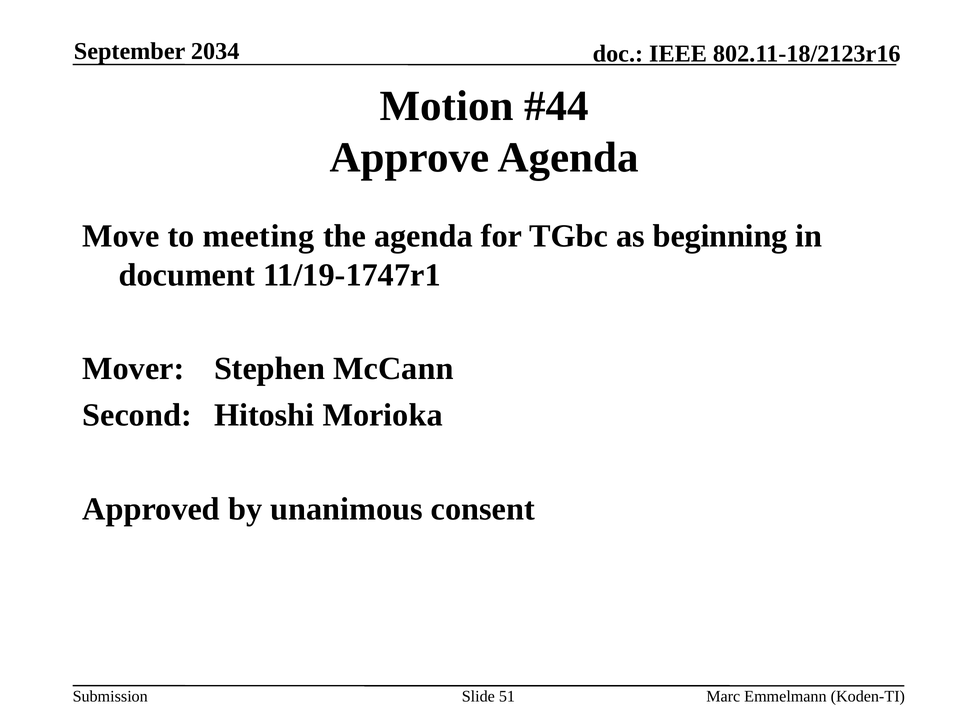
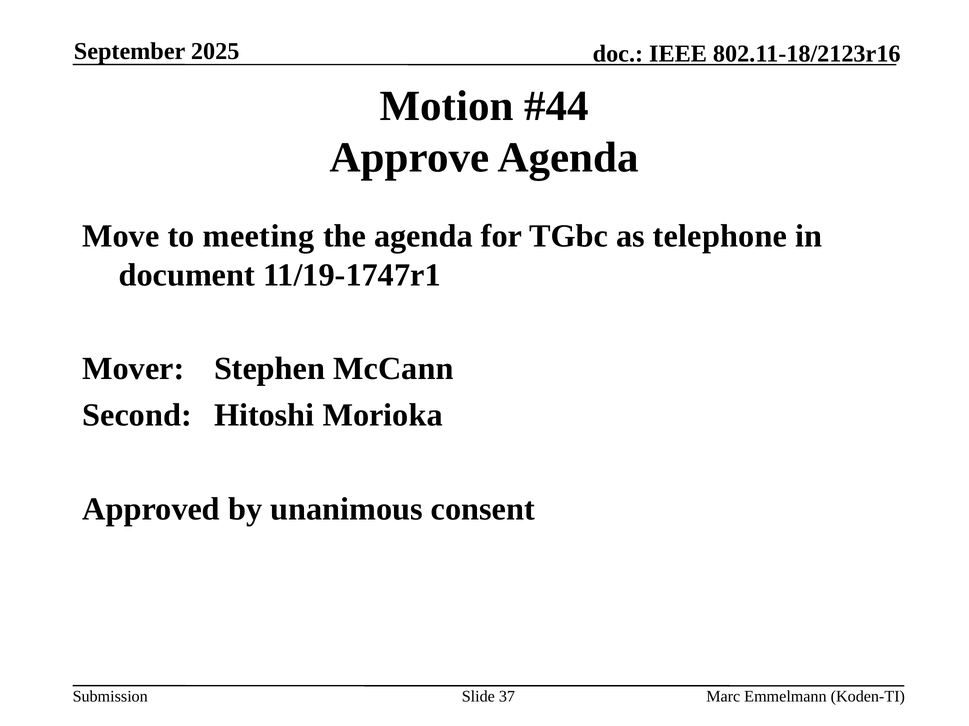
2034: 2034 -> 2025 (215, 51)
beginning: beginning -> telephone (720, 236)
51: 51 -> 37 (507, 697)
